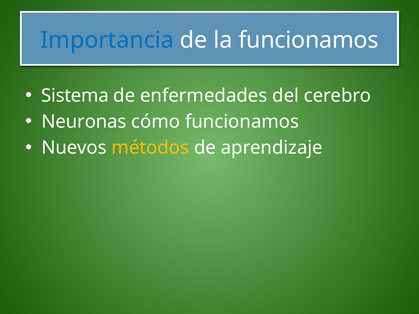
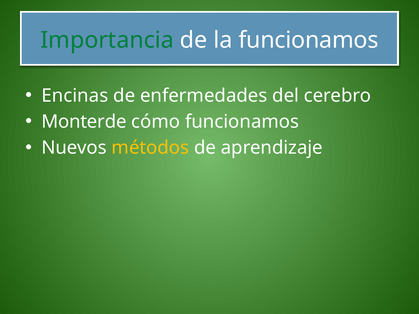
Importancia colour: blue -> green (107, 40)
Sistema: Sistema -> Encinas (75, 96)
Neuronas: Neuronas -> Monterde (84, 122)
